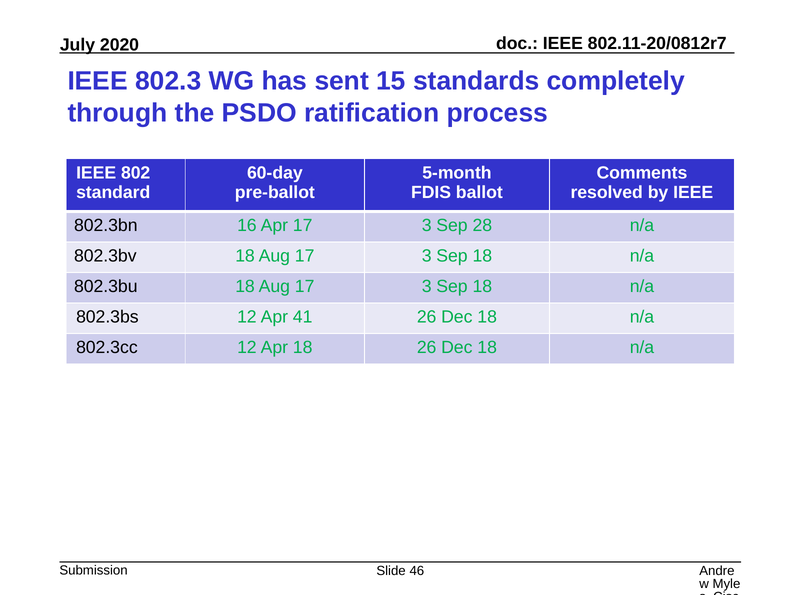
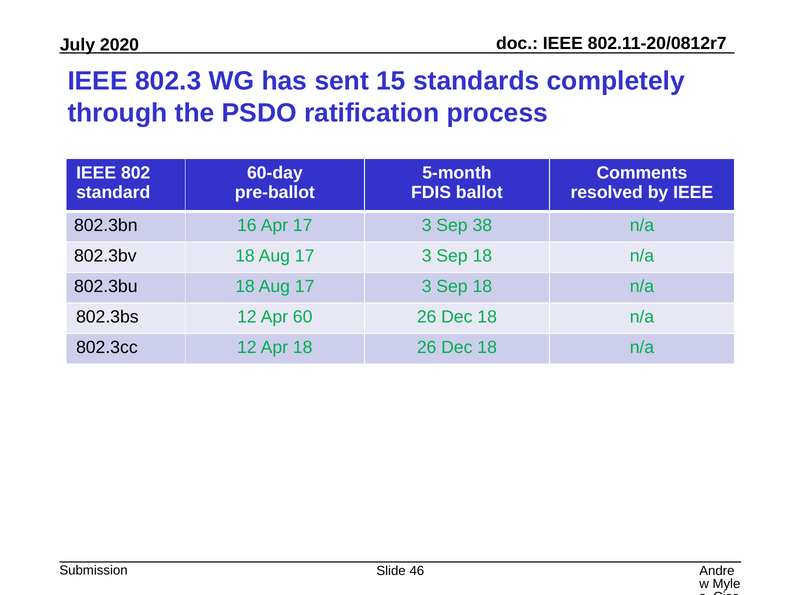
28: 28 -> 38 (482, 226)
41: 41 -> 60 (303, 317)
